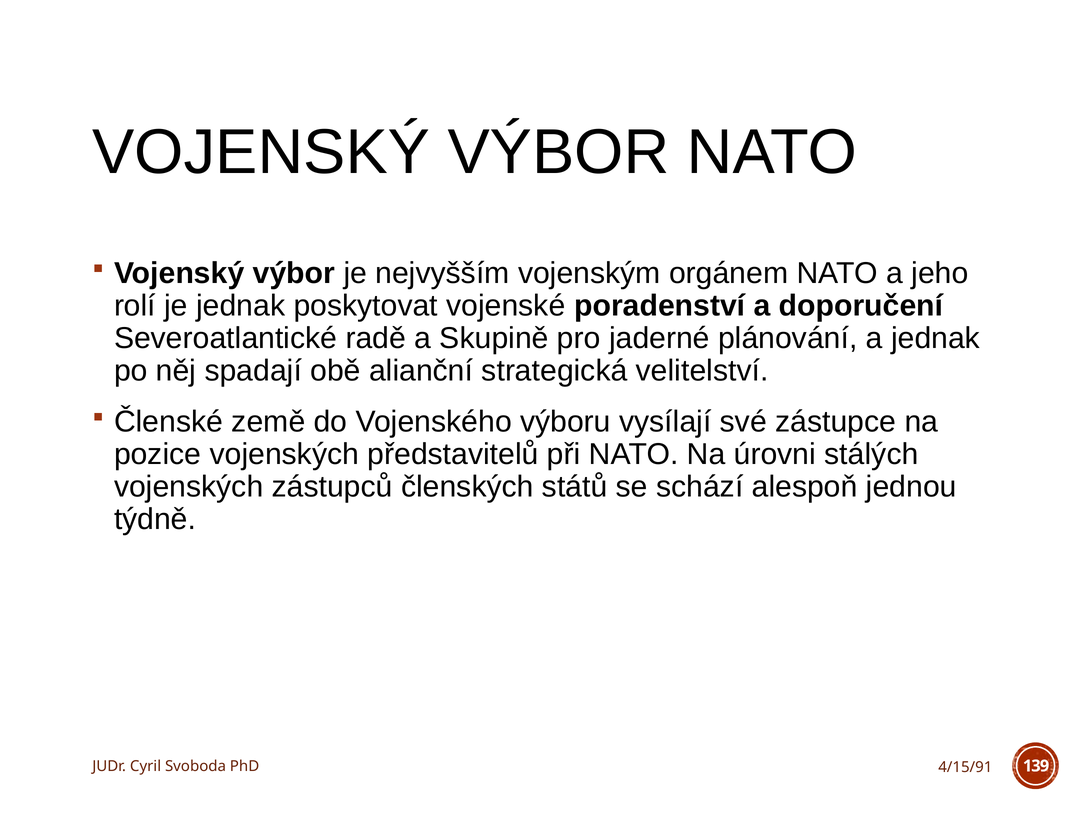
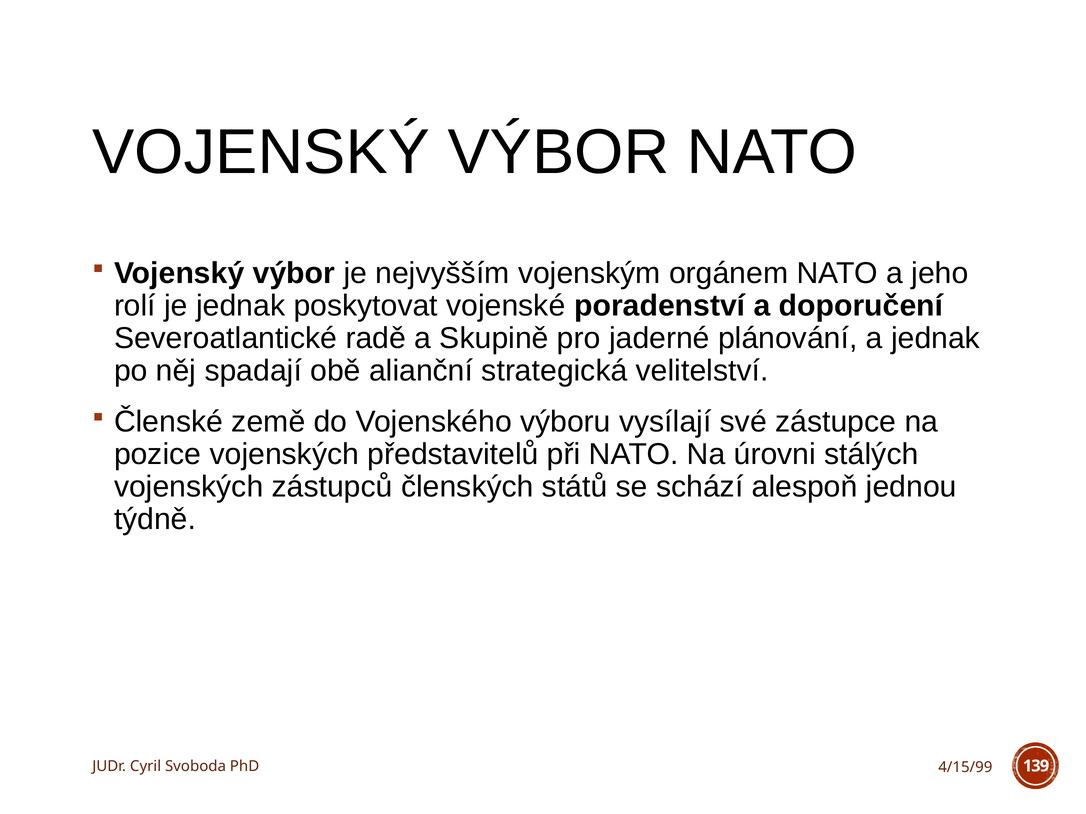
4/15/91: 4/15/91 -> 4/15/99 (965, 768)
